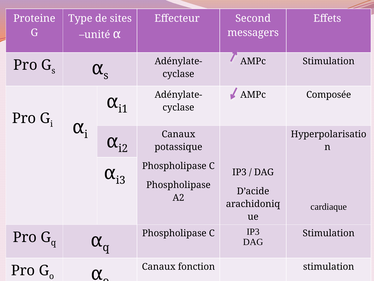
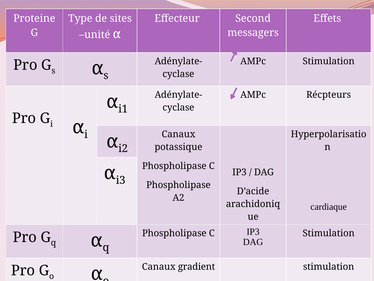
Composée: Composée -> Récpteurs (329, 95)
fonction: fonction -> gradient (196, 266)
